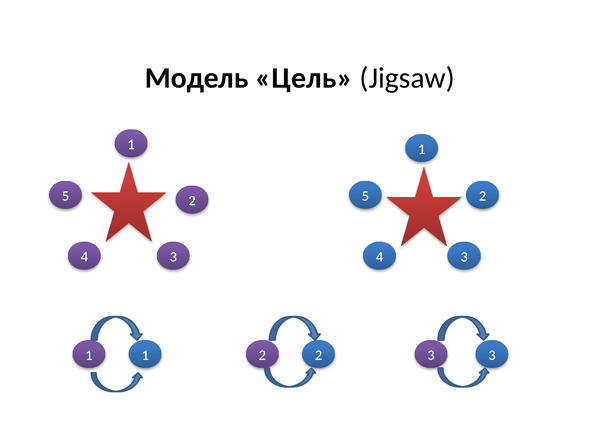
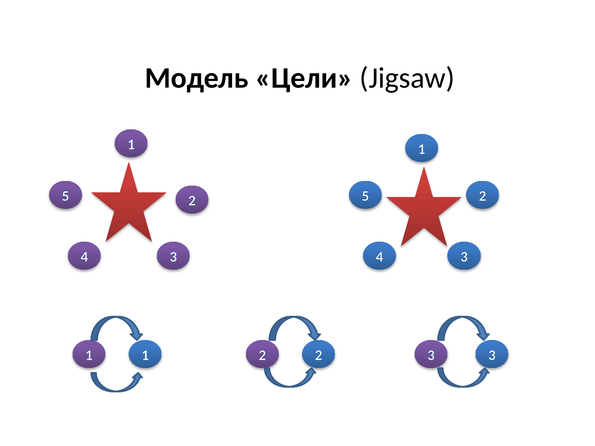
Цель: Цель -> Цели (304, 78)
